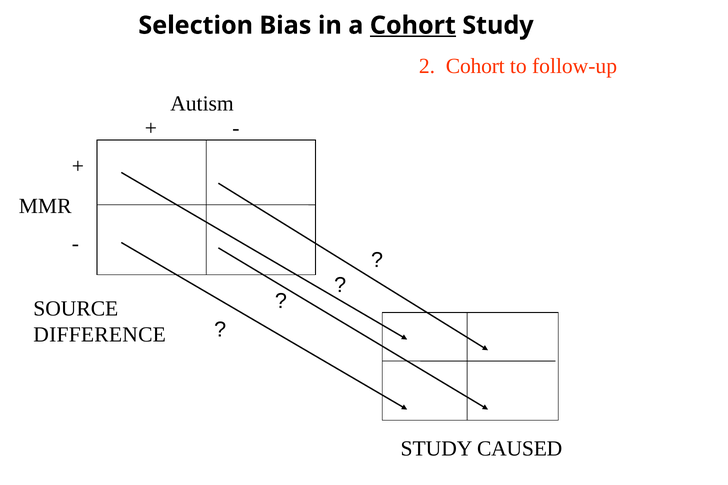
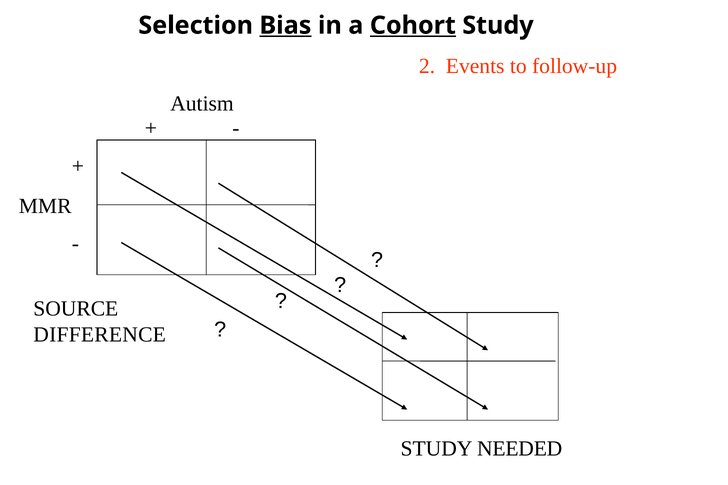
Bias underline: none -> present (285, 25)
2 Cohort: Cohort -> Events (475, 66)
CAUSED: CAUSED -> NEEDED (520, 449)
